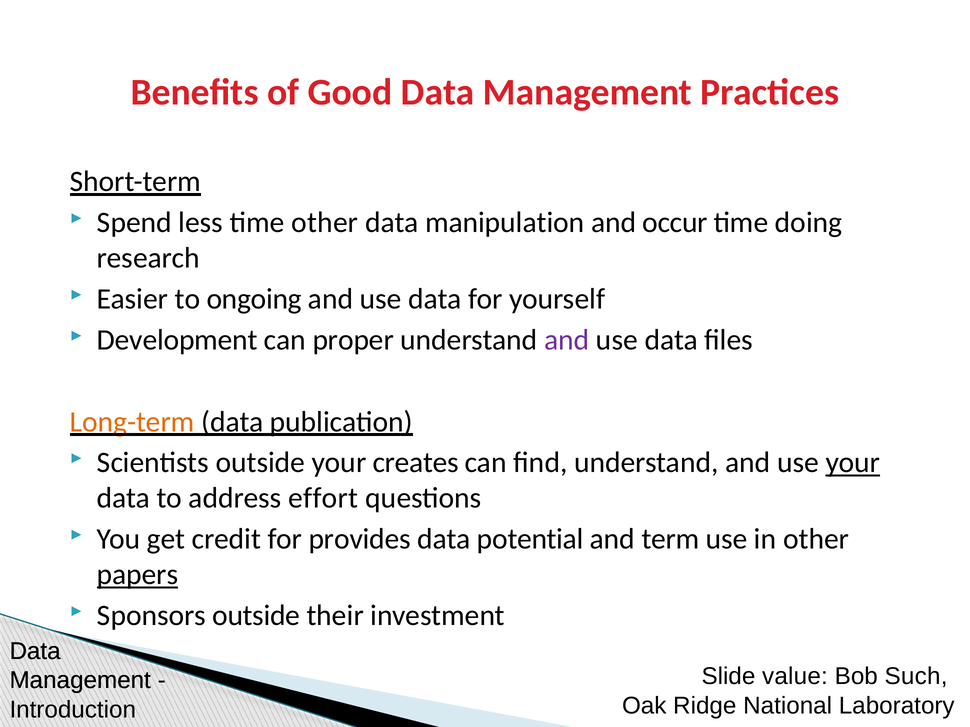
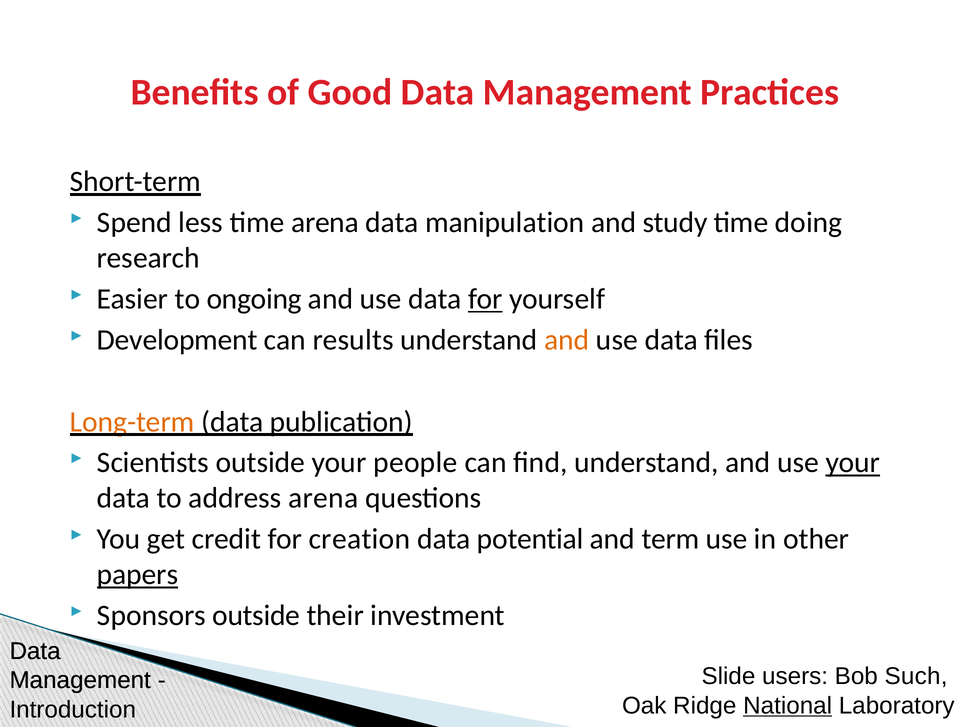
time other: other -> arena (325, 223)
occur: occur -> study (675, 223)
for underline: none -> present (485, 299)
proper: proper -> results (353, 340)
and colour: purple -> orange (567, 340)
creates: creates -> people (415, 463)
address effort: effort -> arena (323, 499)
provides: provides -> creation (360, 539)
value: value -> users (795, 677)
National underline: none -> present (788, 706)
